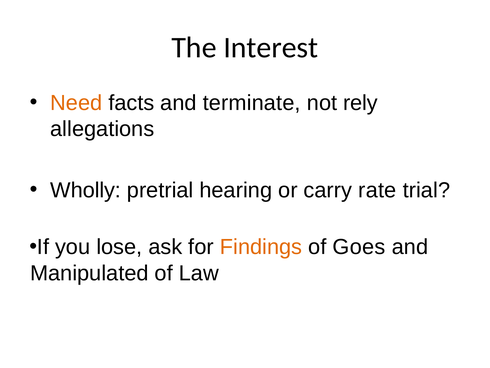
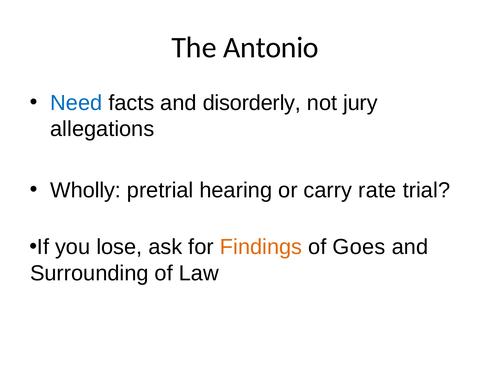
Interest: Interest -> Antonio (271, 47)
Need colour: orange -> blue (76, 103)
terminate: terminate -> disorderly (252, 103)
rely: rely -> jury (360, 103)
Manipulated: Manipulated -> Surrounding (89, 273)
